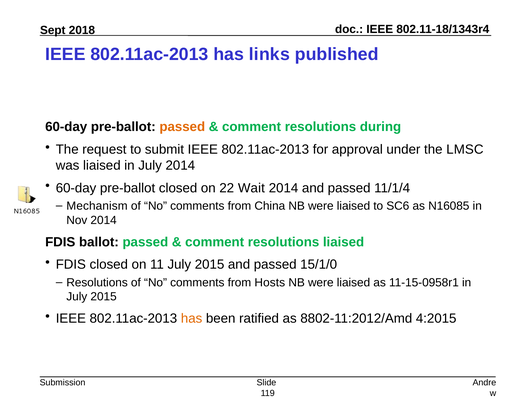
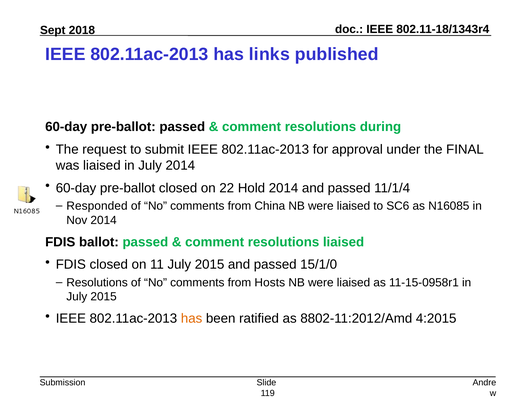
passed colour: orange -> black (182, 127)
LMSC: LMSC -> FINAL (465, 149)
Wait: Wait -> Hold (251, 188)
Mechanism: Mechanism -> Responded (97, 206)
